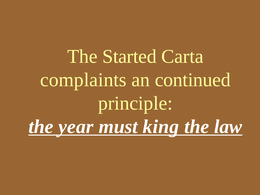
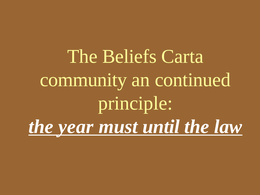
Started: Started -> Beliefs (129, 56)
complaints: complaints -> community (84, 80)
king: king -> until (161, 127)
